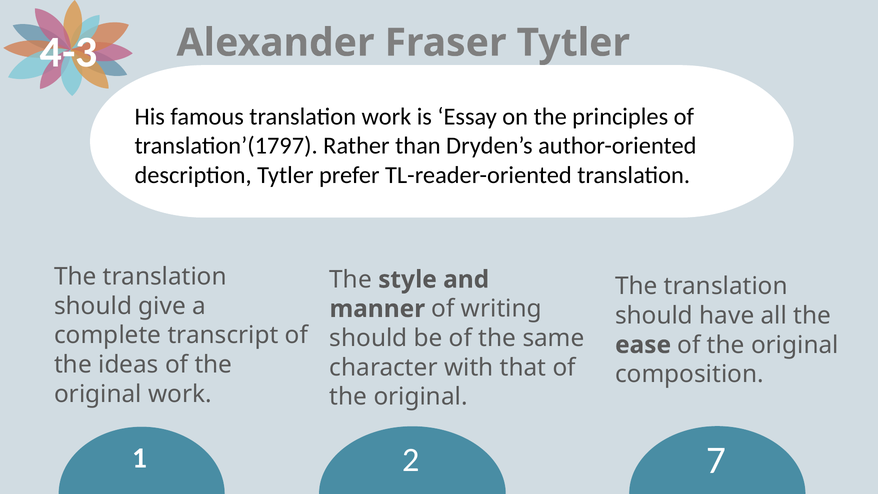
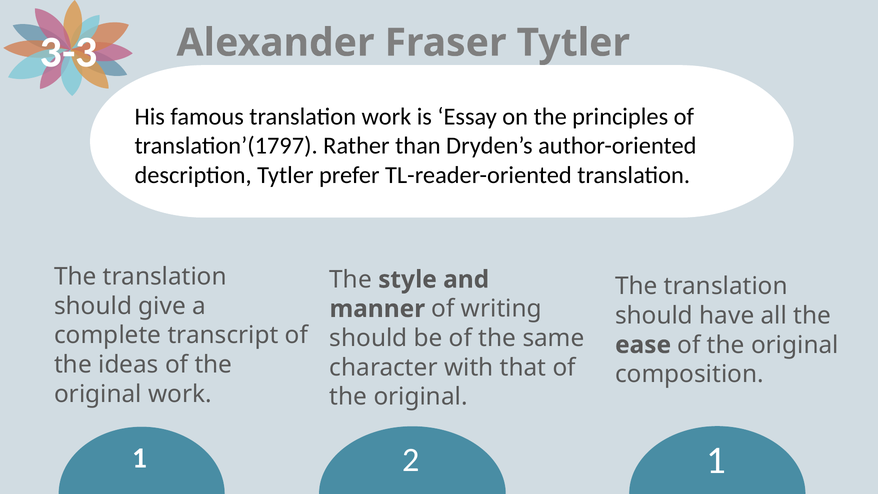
4-3: 4-3 -> 3-3 (69, 52)
2 7: 7 -> 1 (716, 460)
